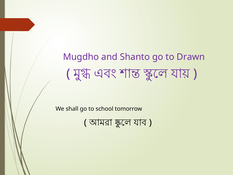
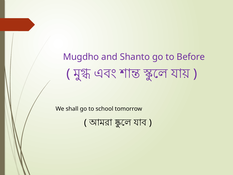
Drawn: Drawn -> Before (191, 57)
